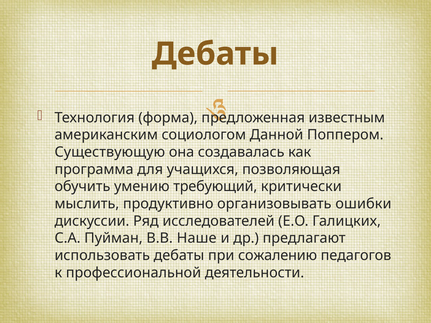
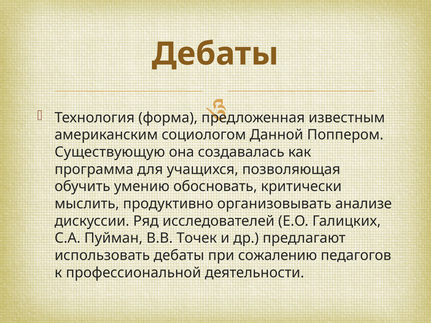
требующий: требующий -> обосновать (215, 187)
ошибки: ошибки -> анализе (364, 204)
Наше: Наше -> Точек (197, 238)
